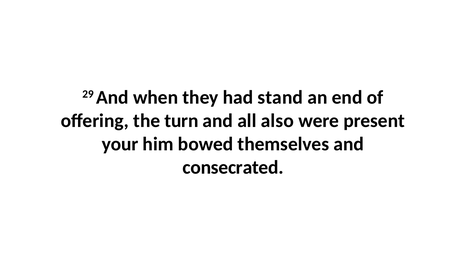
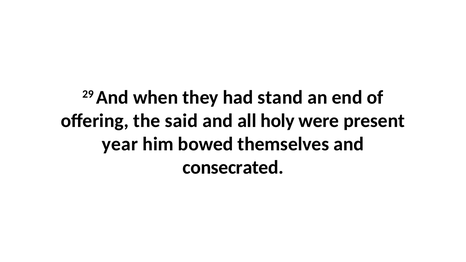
turn: turn -> said (181, 121)
also: also -> holy (278, 121)
your: your -> year (120, 144)
